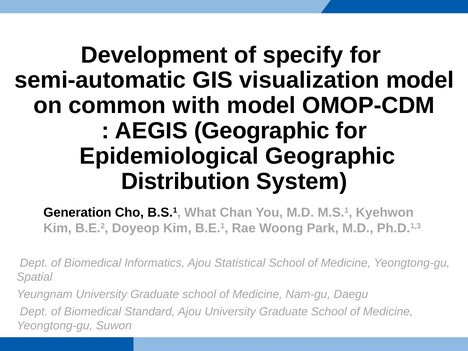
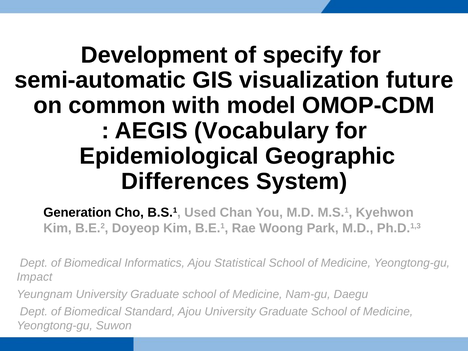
visualization model: model -> future (420, 80)
AEGIS Geographic: Geographic -> Vocabulary (262, 131)
Distribution: Distribution -> Differences (185, 181)
What: What -> Used (200, 212)
Spatial: Spatial -> Impact (34, 277)
